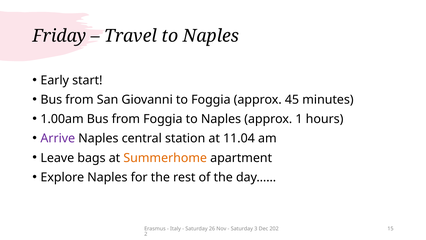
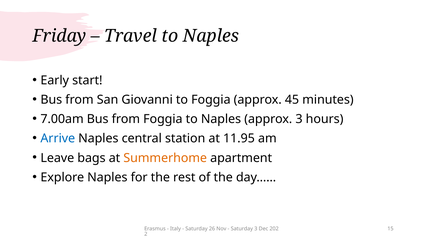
1.00am: 1.00am -> 7.00am (62, 119)
approx 1: 1 -> 3 (299, 119)
Arrive colour: purple -> blue (58, 138)
11.04: 11.04 -> 11.95 (239, 138)
